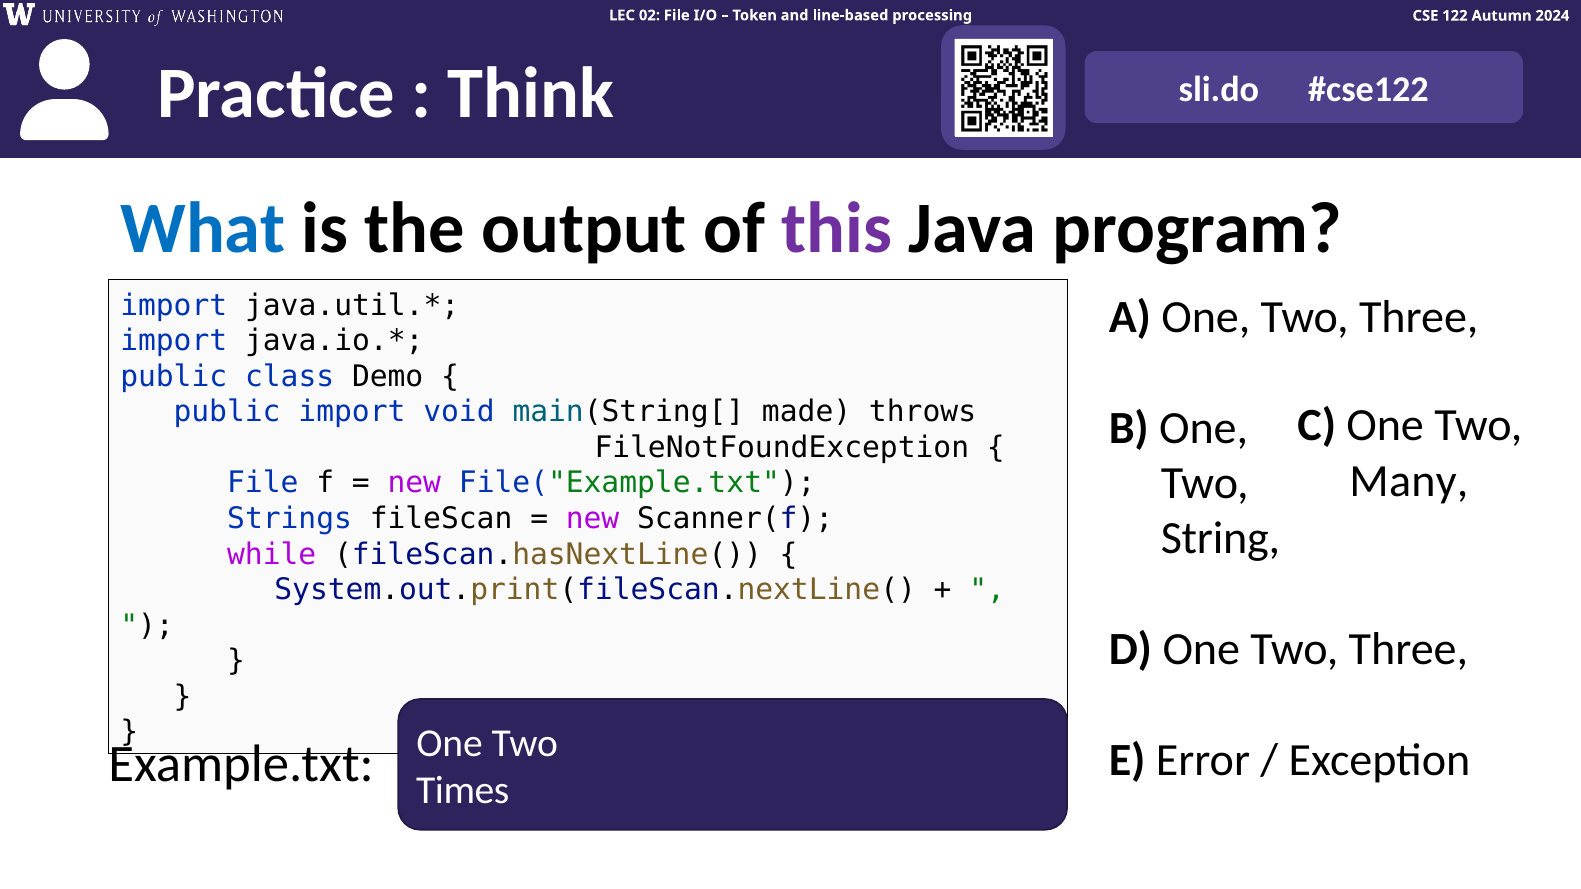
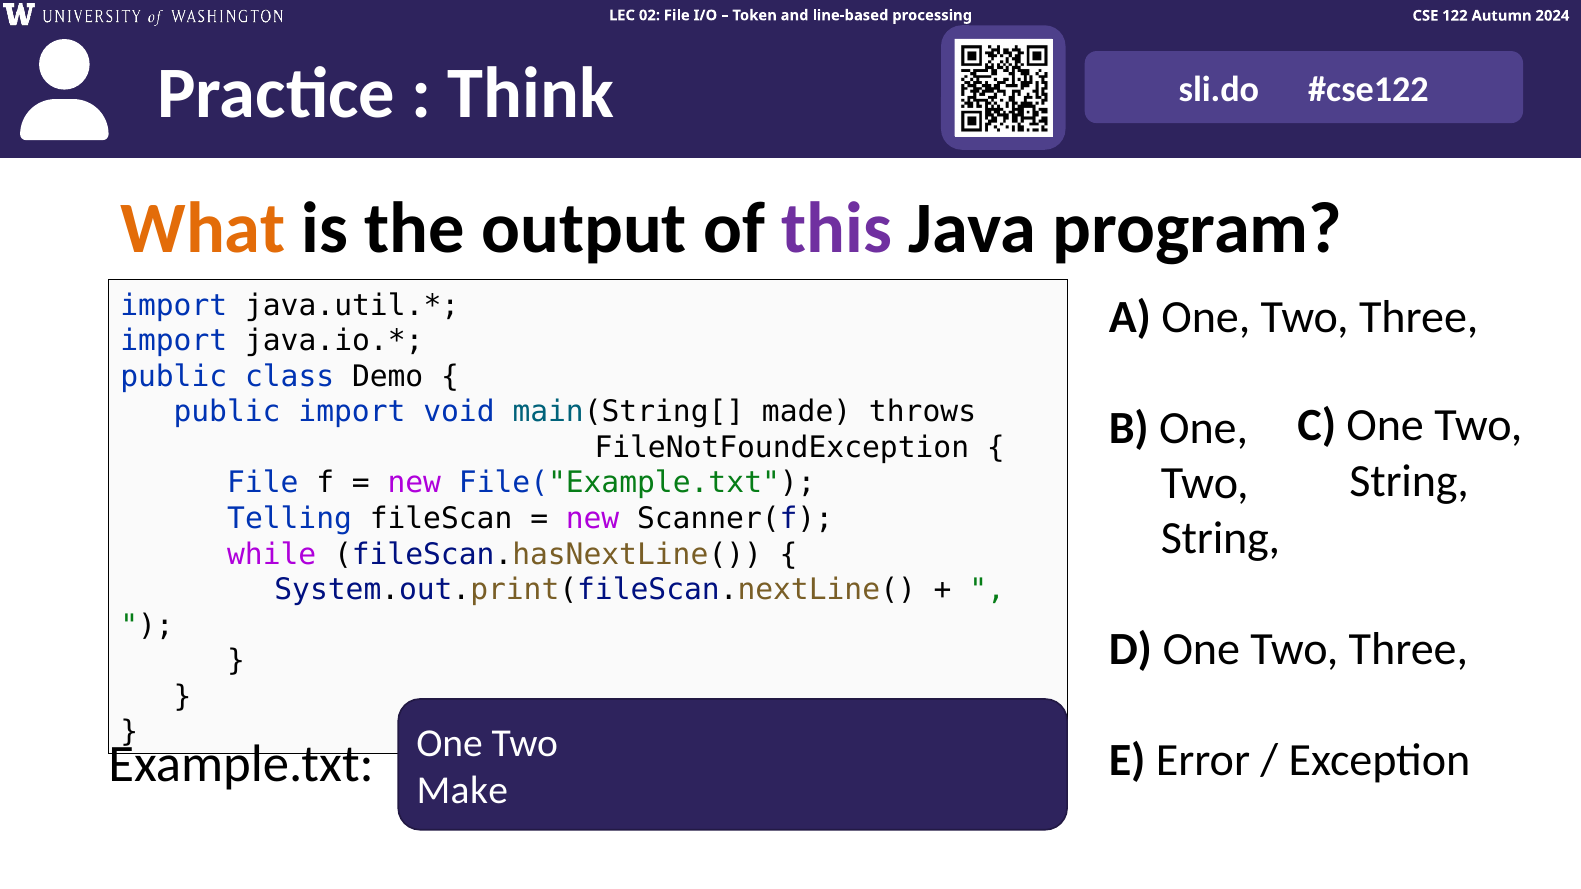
What colour: blue -> orange (203, 229)
Many: Many -> String (1409, 481)
Strings: Strings -> Telling (290, 519)
Times: Times -> Make (462, 791)
